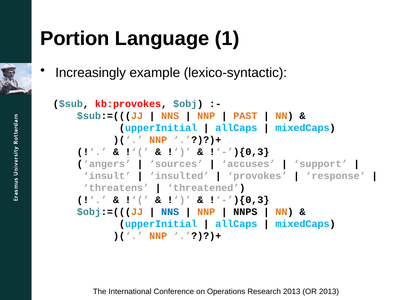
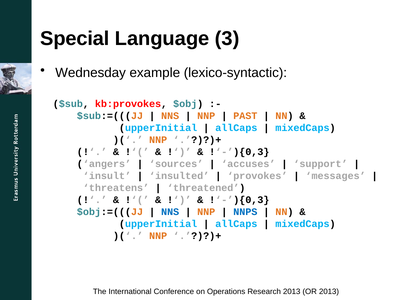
Portion: Portion -> Special (75, 39)
1: 1 -> 3 (227, 39)
Increasingly: Increasingly -> Wednesday (91, 73)
response: response -> messages (336, 176)
NNPS colour: black -> blue (245, 212)
